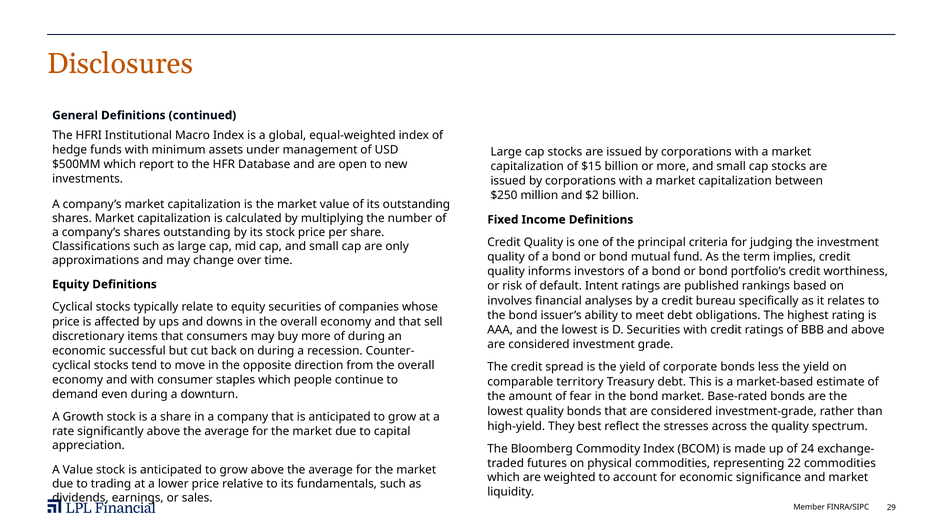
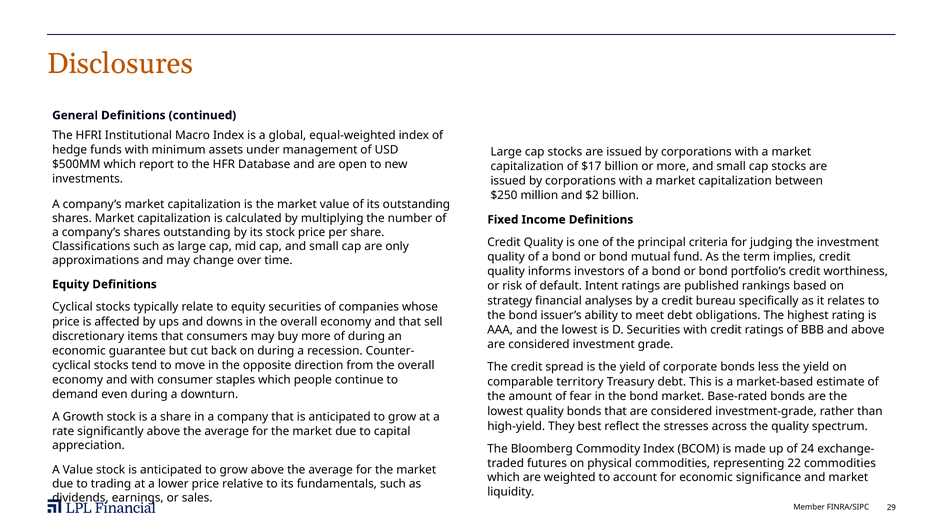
$15: $15 -> $17 (591, 167)
involves: involves -> strategy (510, 301)
successful: successful -> guarantee (137, 351)
